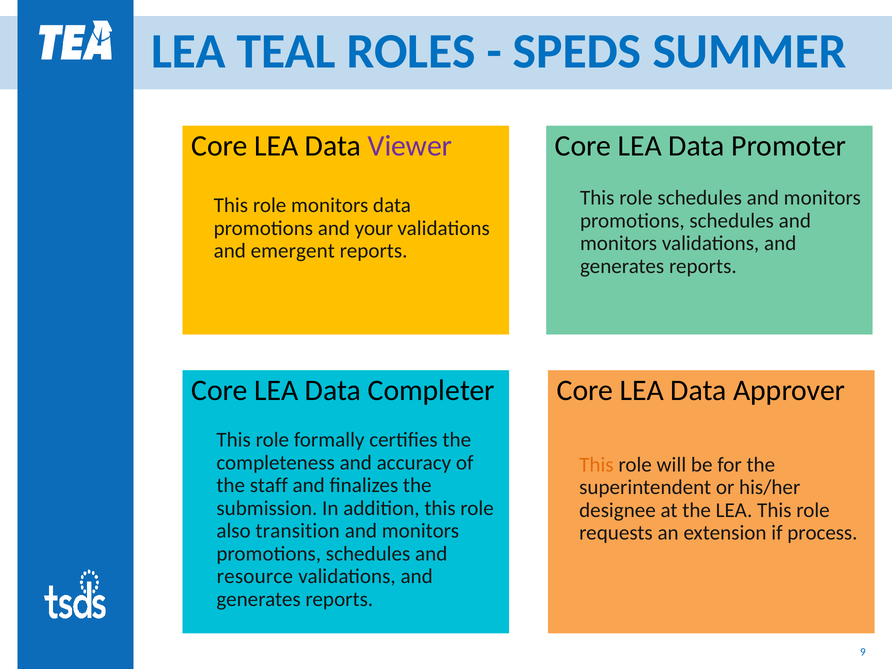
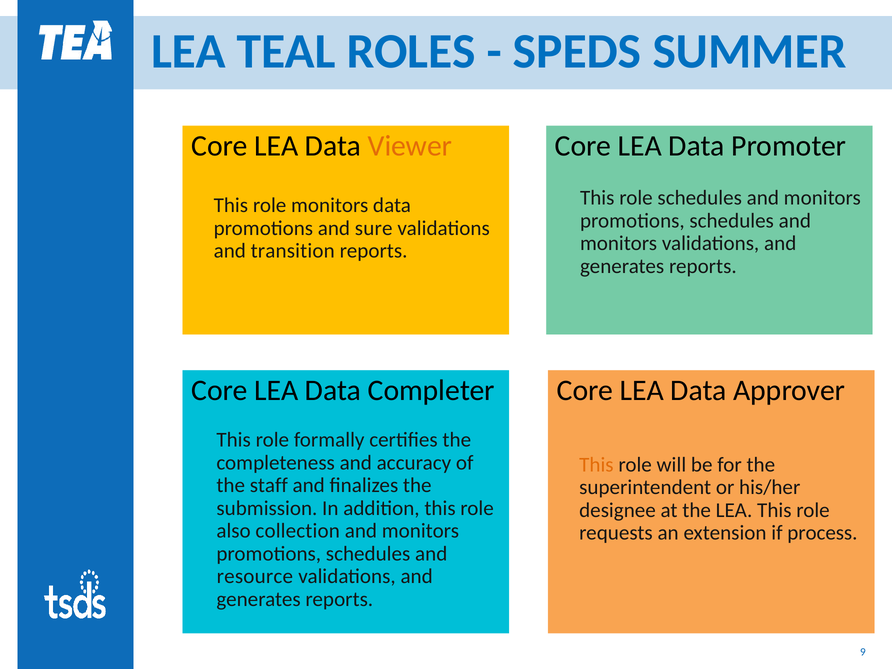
Viewer colour: purple -> orange (410, 146)
your: your -> sure (374, 228)
emergent: emergent -> transition (293, 251)
transition: transition -> collection (298, 531)
